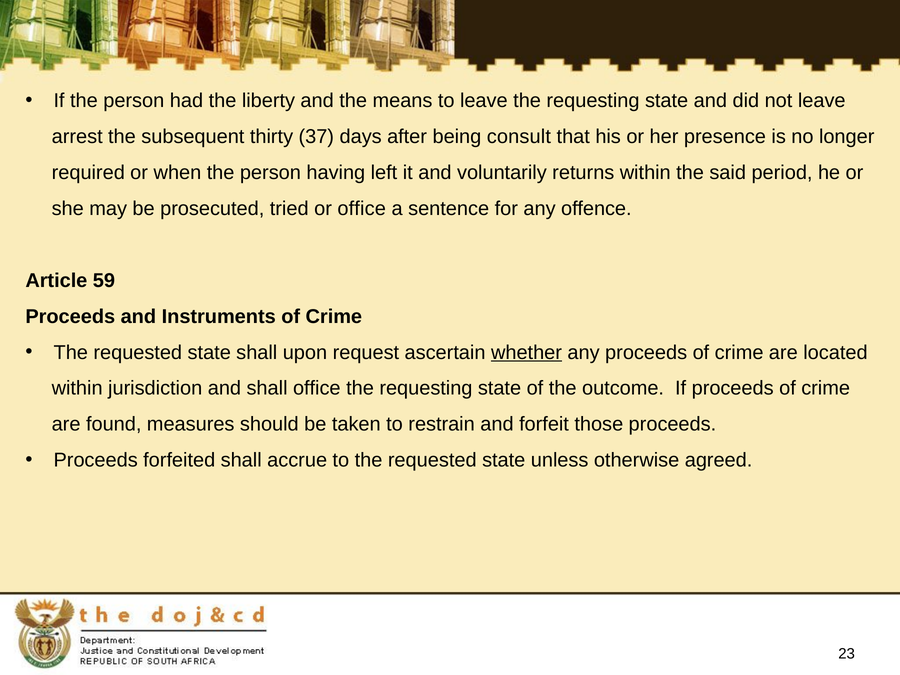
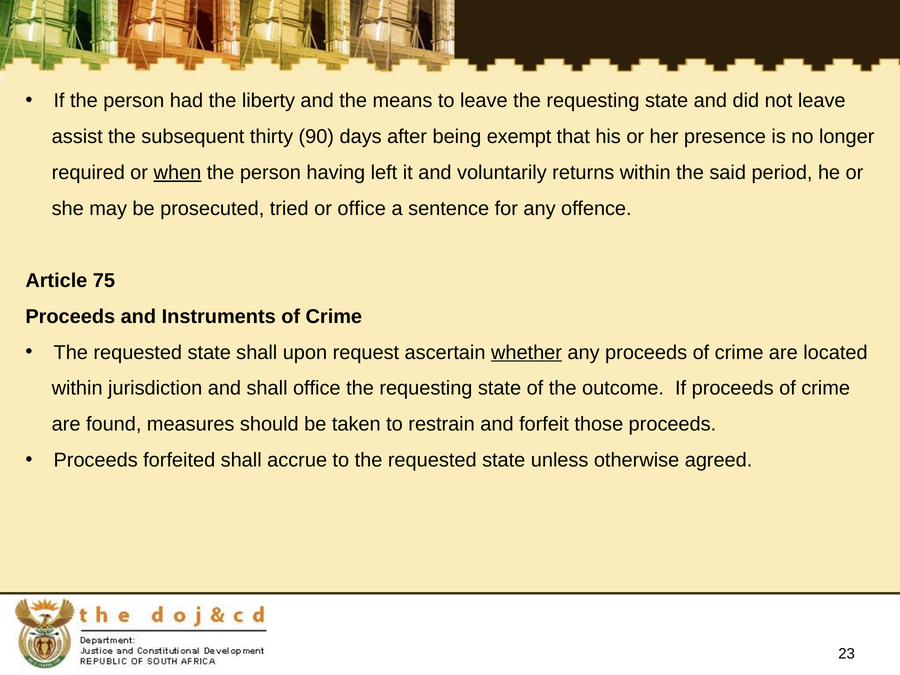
arrest: arrest -> assist (77, 137)
37: 37 -> 90 (316, 137)
consult: consult -> exempt (519, 137)
when underline: none -> present (177, 173)
59: 59 -> 75 (104, 280)
